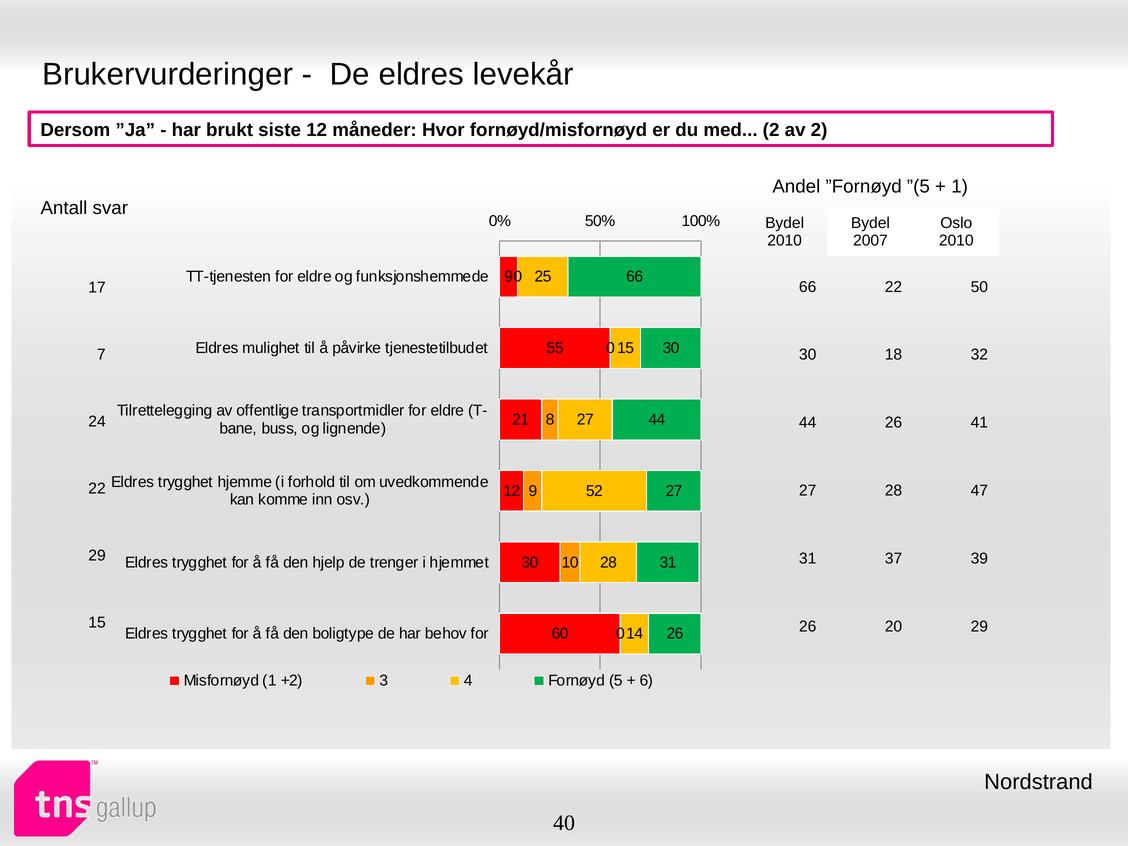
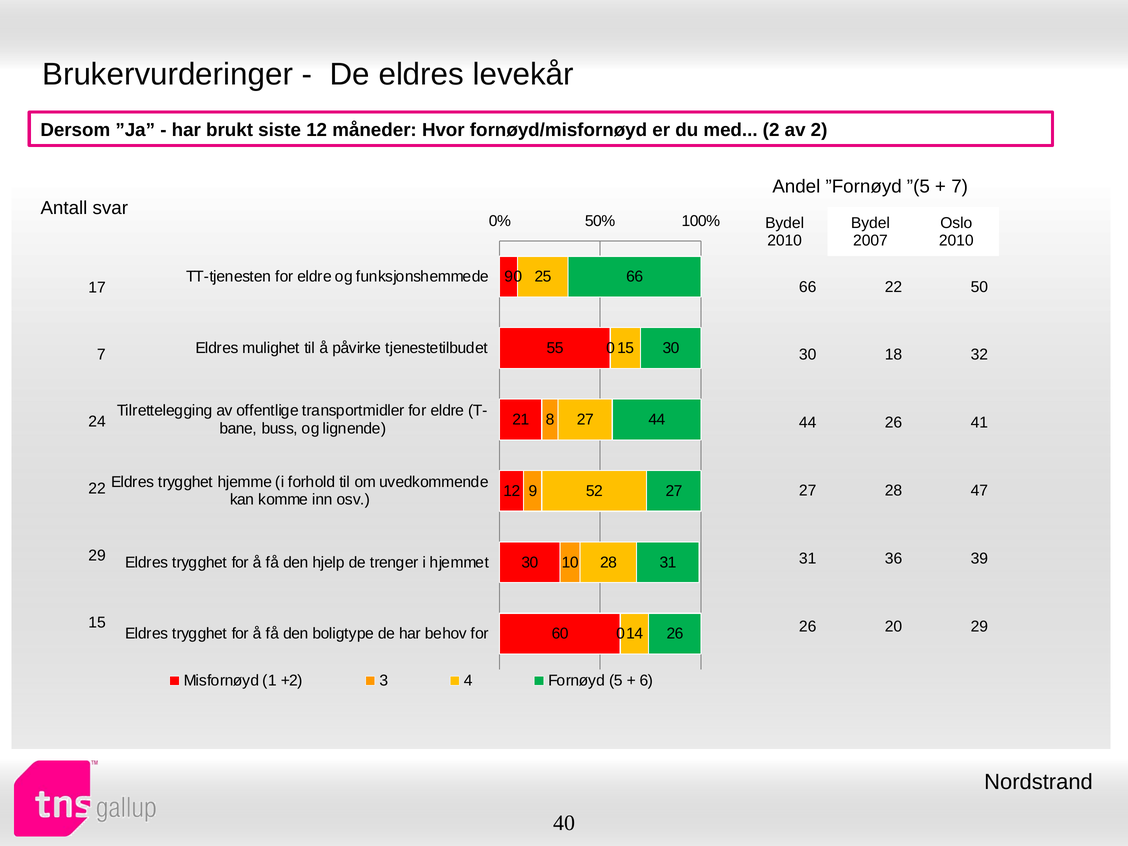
1: 1 -> 7 (960, 187)
37: 37 -> 36 (894, 559)
